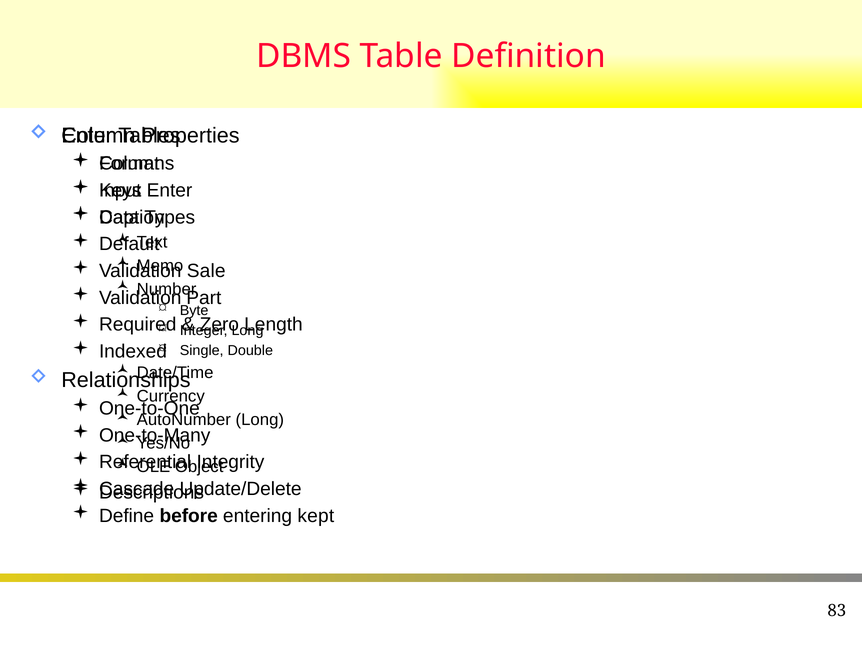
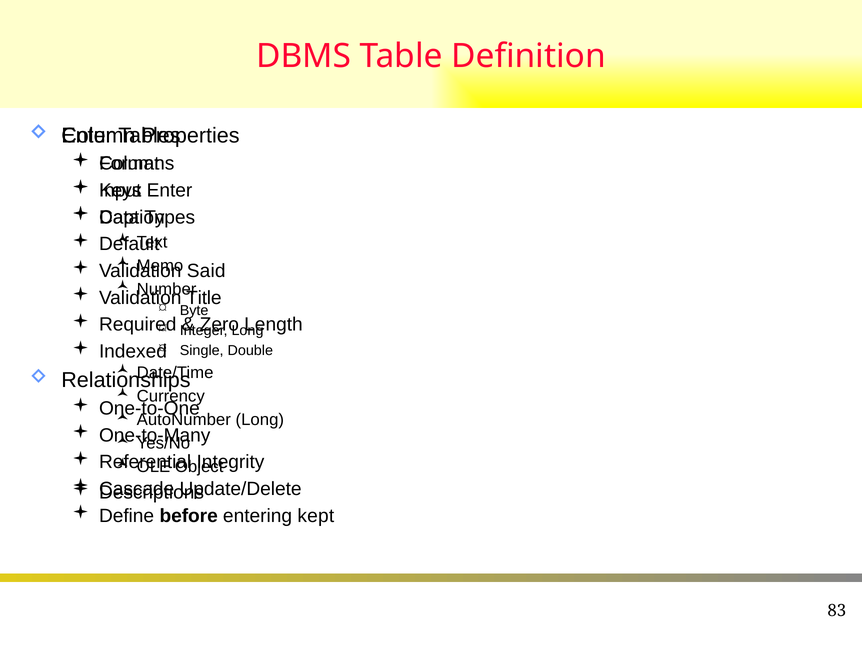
Sale: Sale -> Said (206, 271)
Part: Part -> Title (204, 298)
